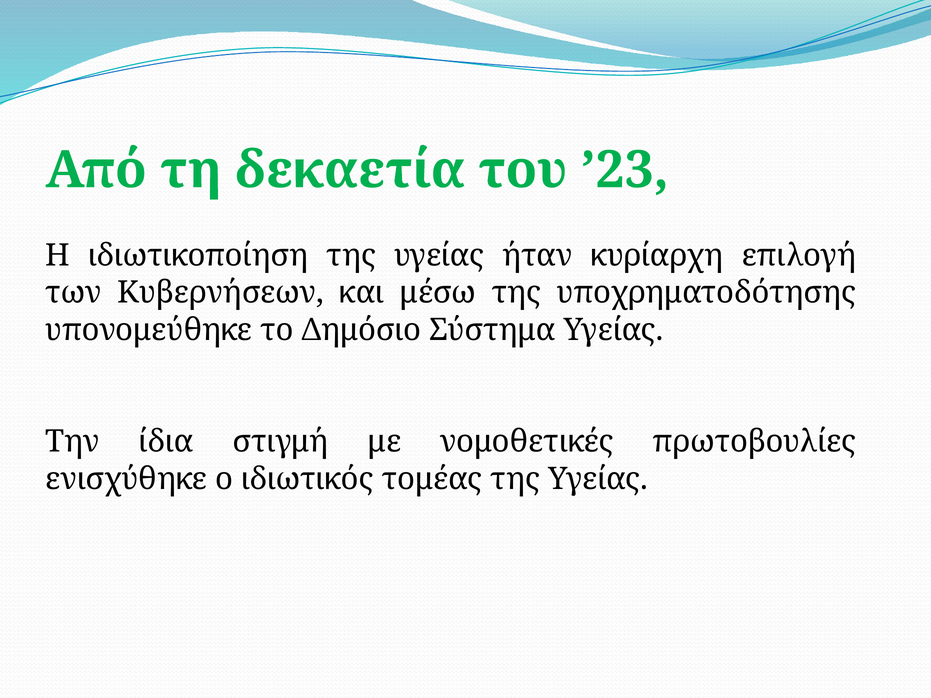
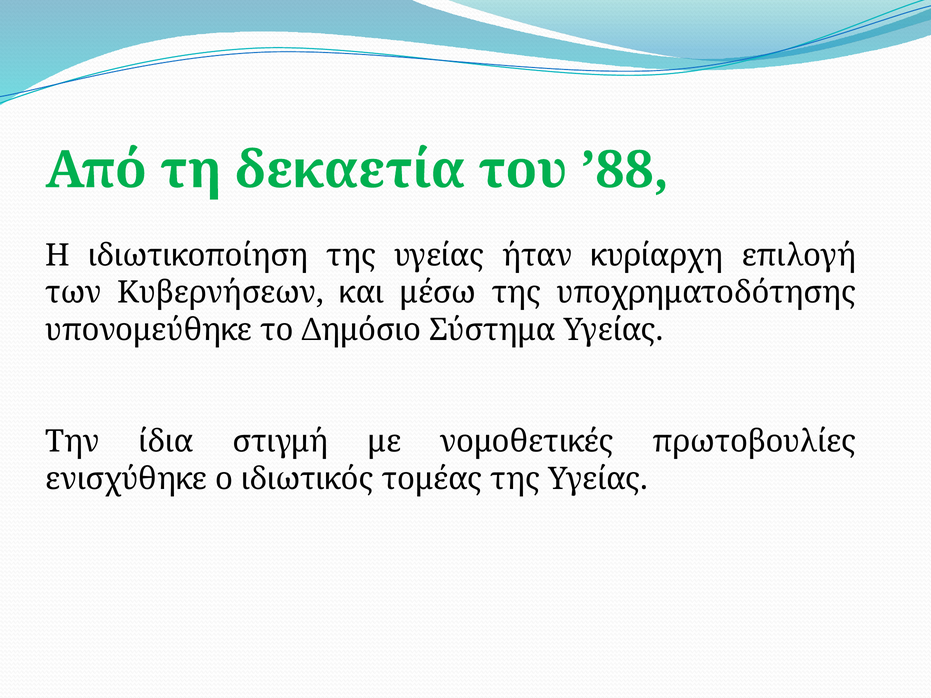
’23: ’23 -> ’88 (625, 170)
